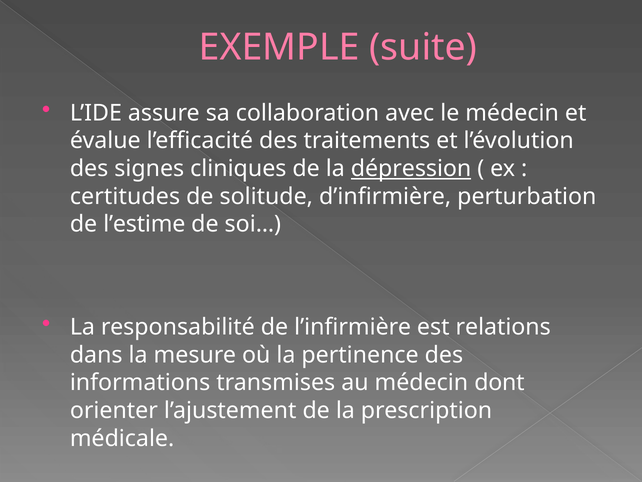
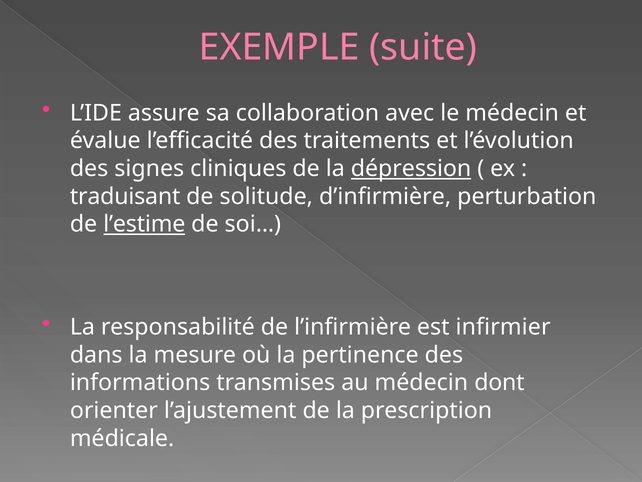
certitudes: certitudes -> traduisant (125, 196)
l’estime underline: none -> present (144, 224)
relations: relations -> infirmier (503, 327)
